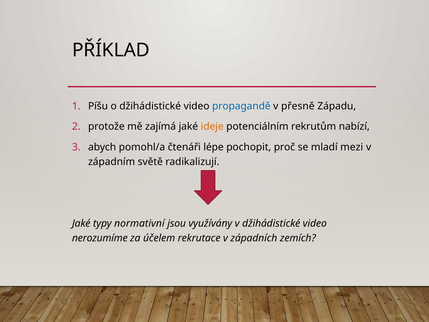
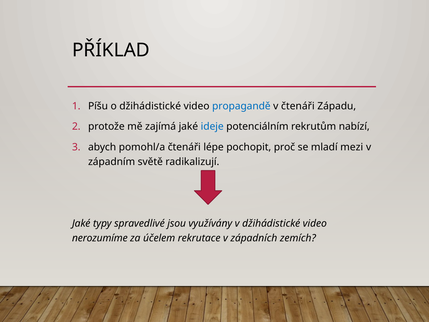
v přesně: přesně -> čtenáři (298, 106)
ideje colour: orange -> blue (212, 127)
normativní: normativní -> spravedlivé (139, 223)
